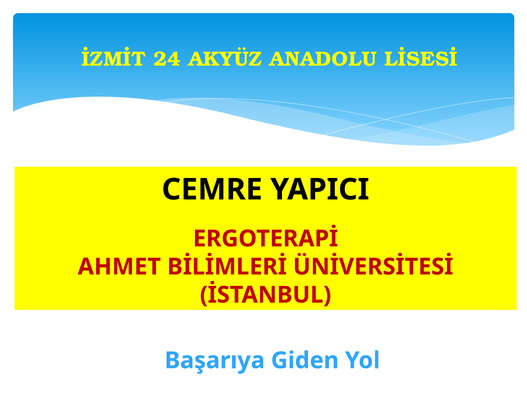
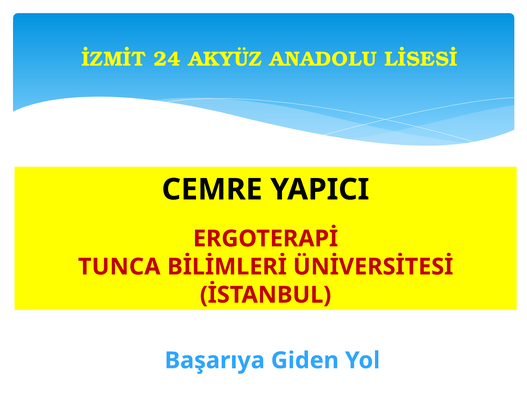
AHMET: AHMET -> TUNCA (119, 267)
